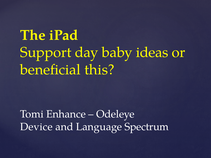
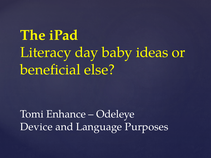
Support: Support -> Literacy (46, 53)
this: this -> else (99, 70)
Spectrum: Spectrum -> Purposes (147, 127)
